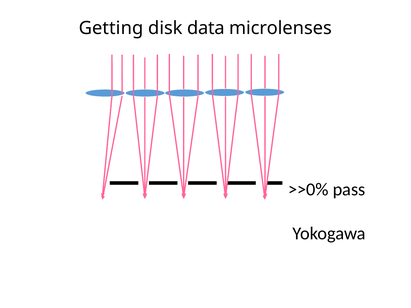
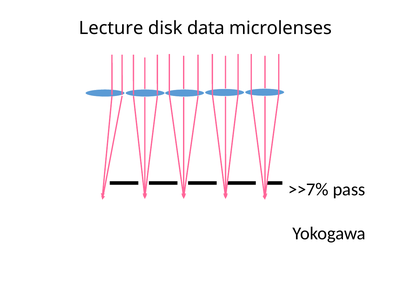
Getting: Getting -> Lecture (111, 28)
>>0%: >>0% -> >>7% (308, 190)
